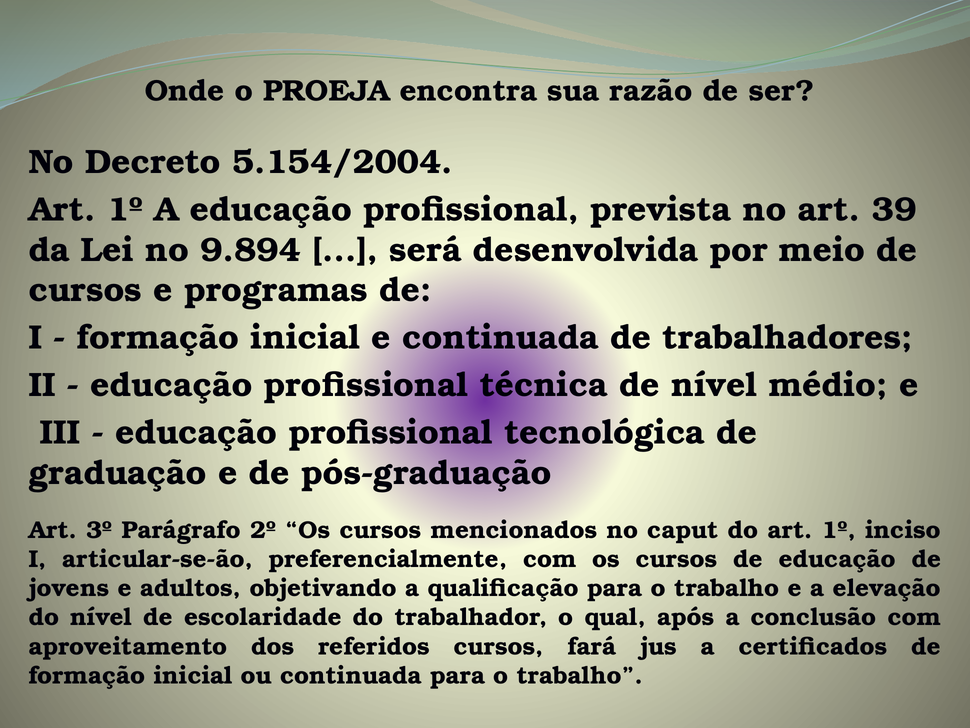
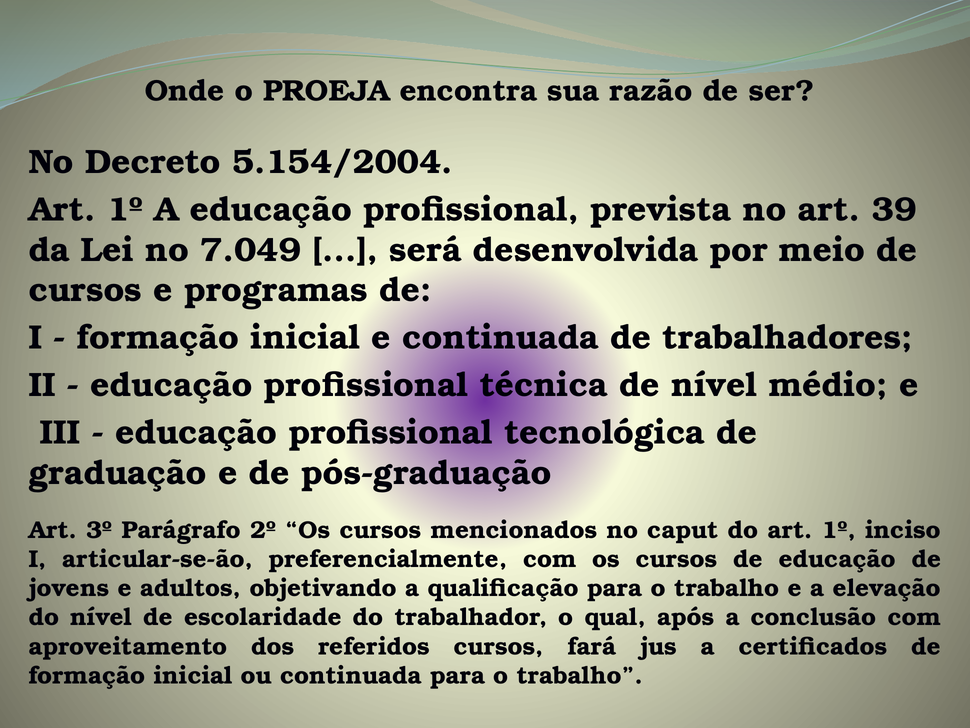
9.894: 9.894 -> 7.049 (251, 250)
